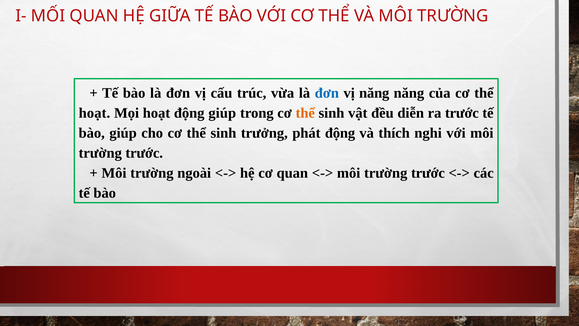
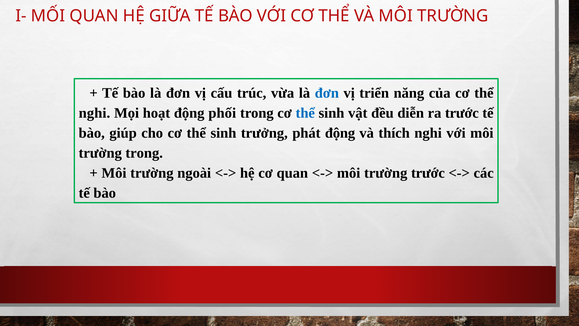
vị năng: năng -> triển (374, 93)
hoạt: hoạt -> nghi (94, 113)
động giúp: giúp -> phối (222, 113)
thể colour: orange -> blue (305, 113)
trước: trước -> trong (144, 153)
